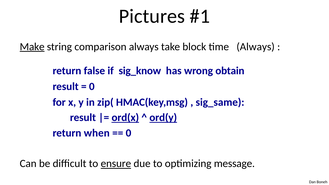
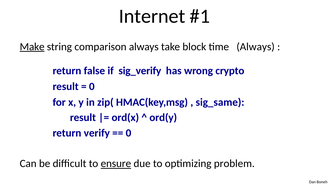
Pictures: Pictures -> Internet (152, 16)
sig_know: sig_know -> sig_verify (140, 71)
obtain: obtain -> crypto (230, 71)
ord(x underline: present -> none (125, 118)
ord(y underline: present -> none (163, 118)
when: when -> verify (97, 133)
message: message -> problem (234, 164)
